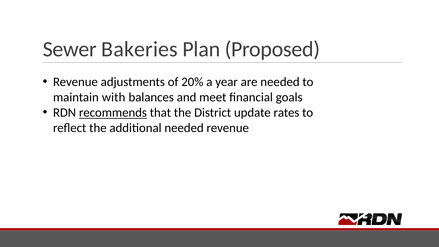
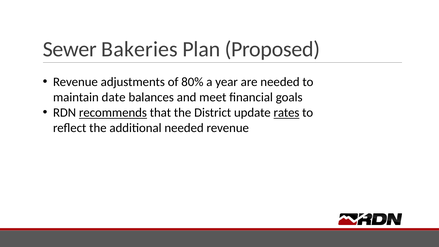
20%: 20% -> 80% (192, 82)
with: with -> date (114, 97)
rates underline: none -> present (286, 113)
